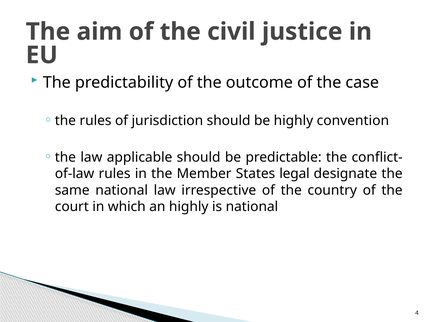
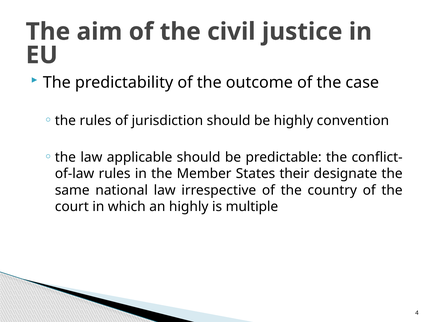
legal: legal -> their (295, 174)
is national: national -> multiple (252, 207)
